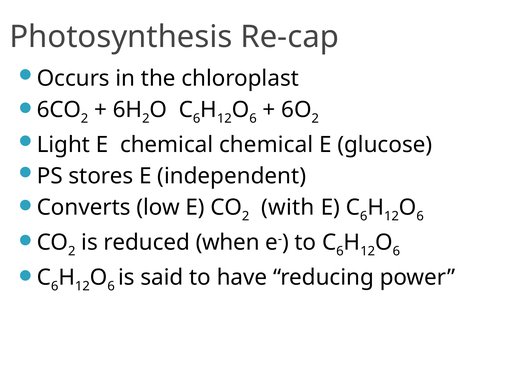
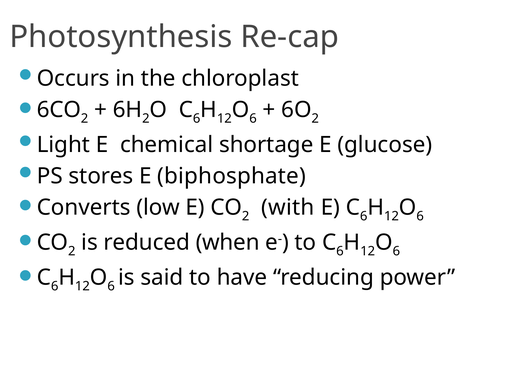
chemical chemical: chemical -> shortage (266, 145)
independent: independent -> biphosphate (232, 176)
